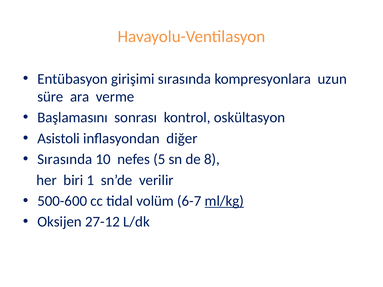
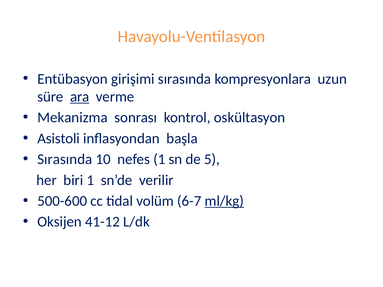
ara underline: none -> present (80, 97)
Başlamasını: Başlamasını -> Mekanizma (73, 118)
diğer: diğer -> başla (182, 139)
nefes 5: 5 -> 1 (159, 159)
8: 8 -> 5 (212, 159)
27-12: 27-12 -> 41-12 (102, 222)
